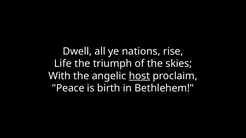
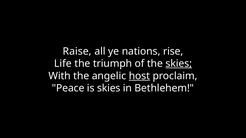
Dwell: Dwell -> Raise (77, 51)
skies underline: none -> present (179, 64)
is birth: birth -> skies (109, 88)
